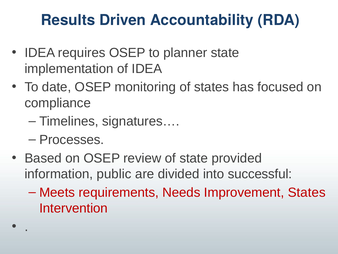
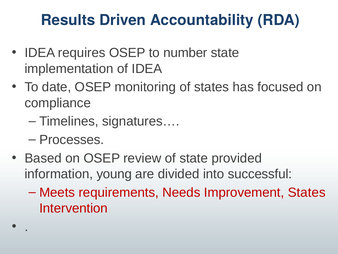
planner: planner -> number (185, 53)
public: public -> young (114, 174)
